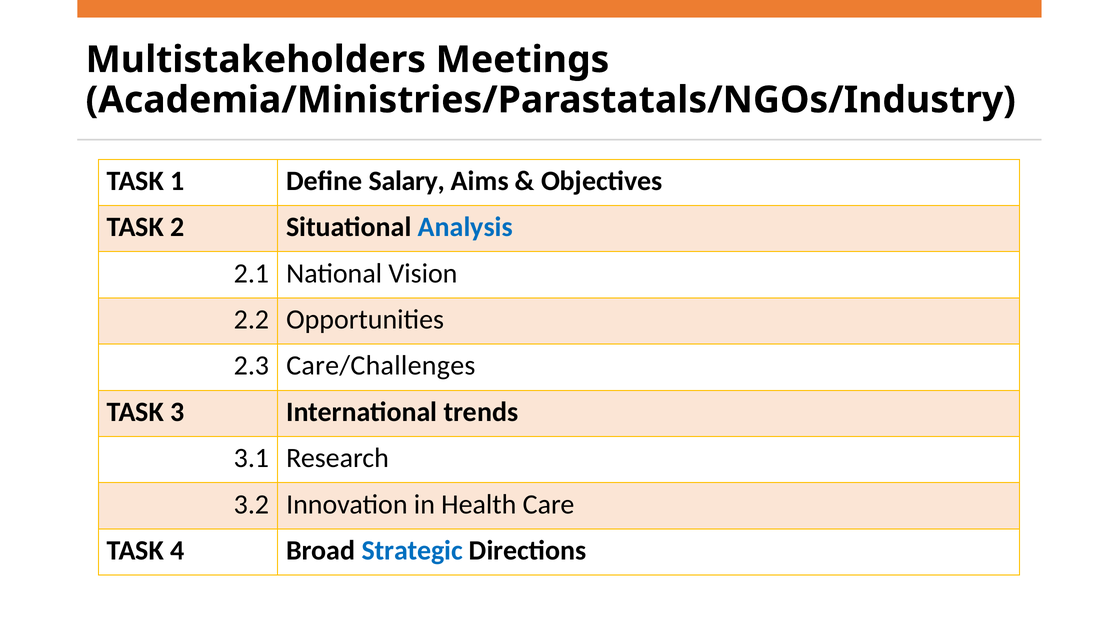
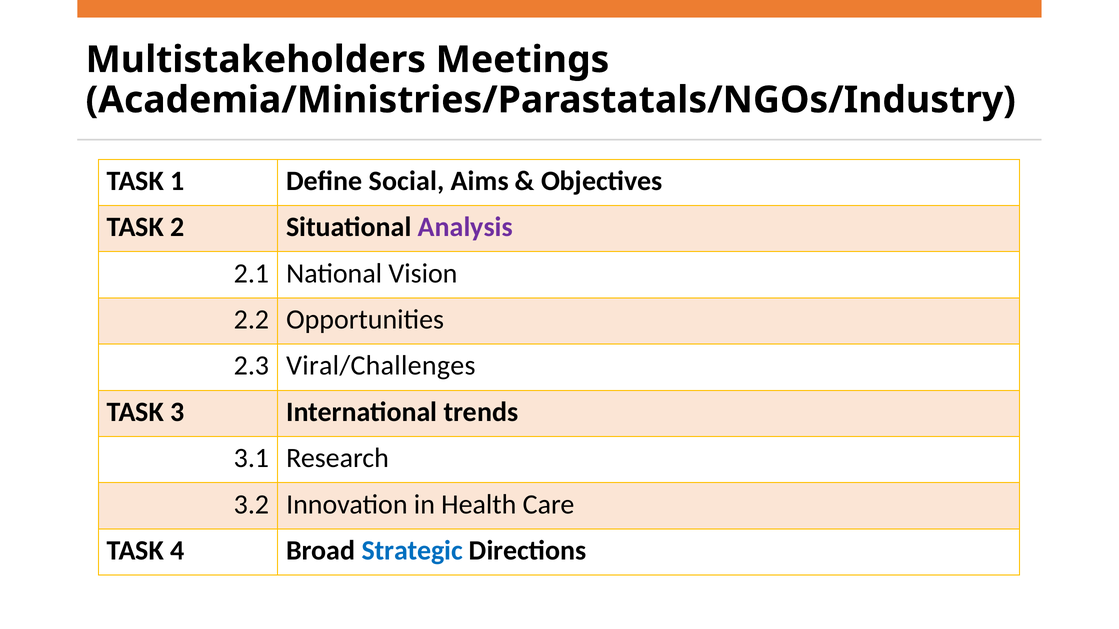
Salary: Salary -> Social (407, 181)
Analysis colour: blue -> purple (465, 227)
Care/Challenges: Care/Challenges -> Viral/Challenges (381, 366)
